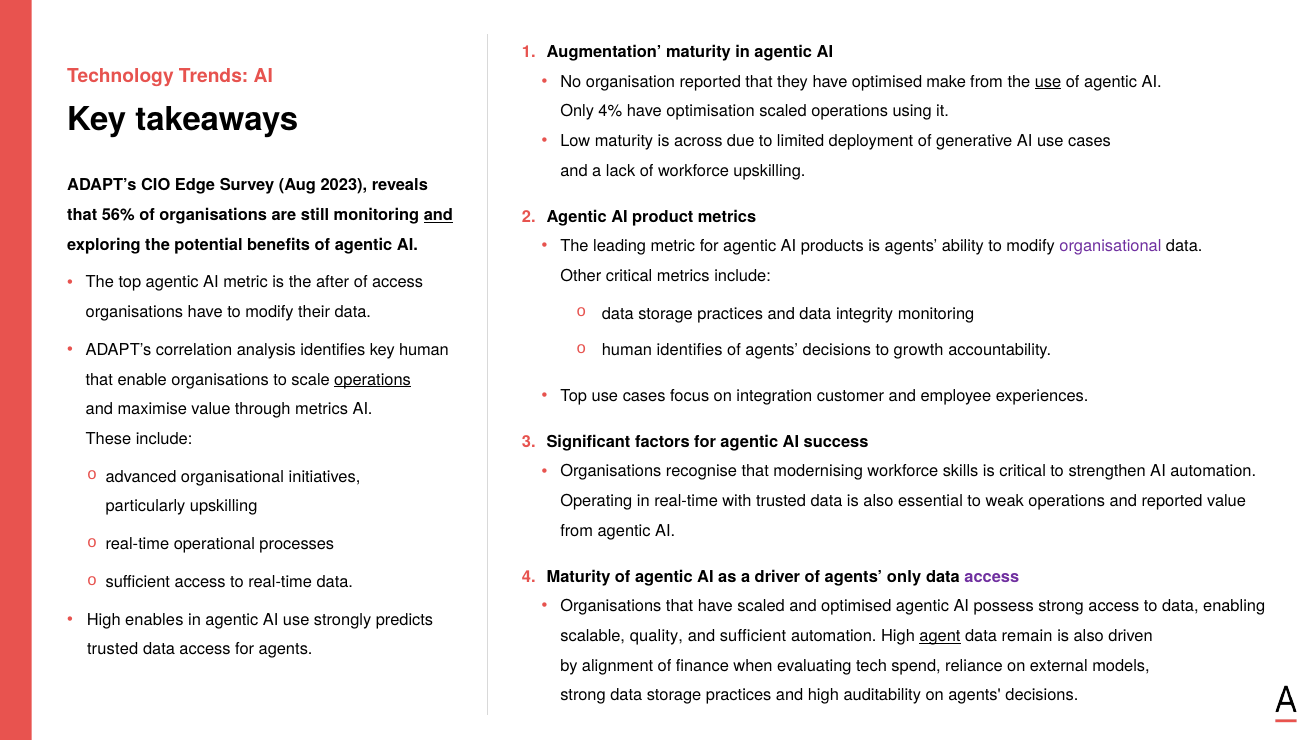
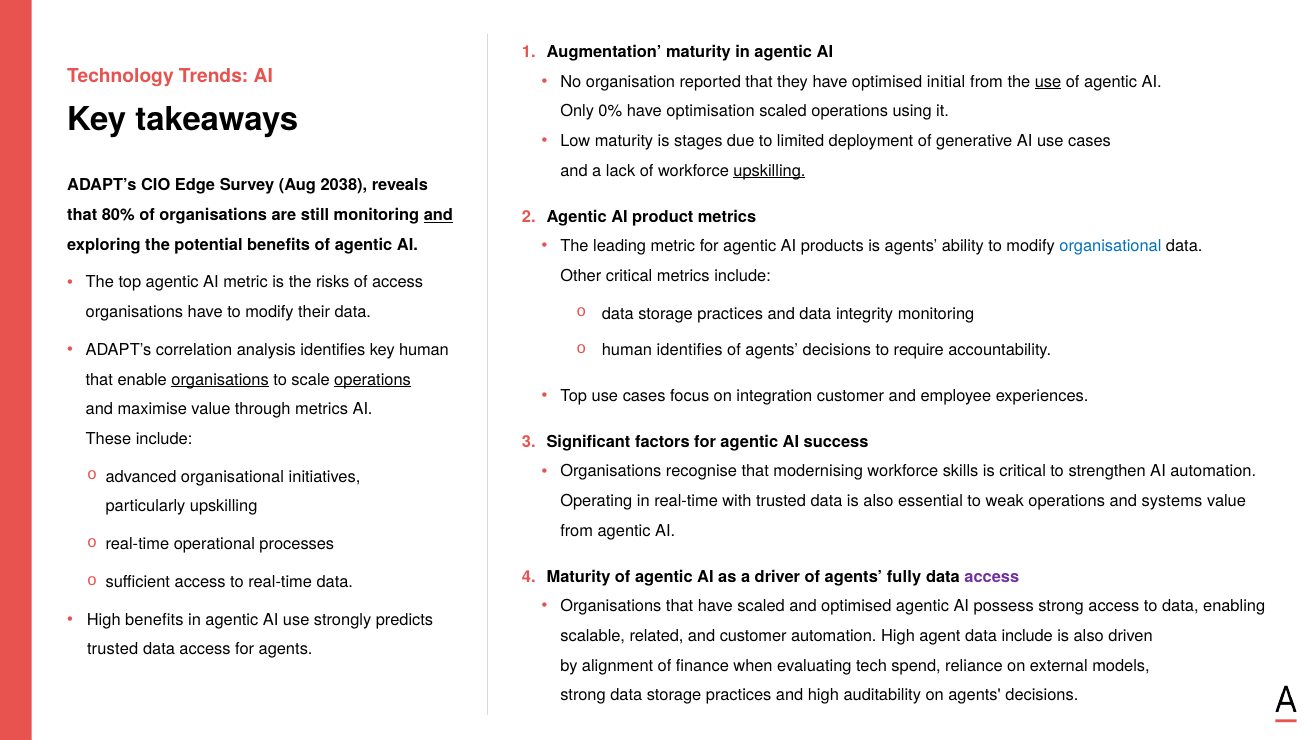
make: make -> initial (946, 82)
4%: 4% -> 0% (610, 111)
across: across -> stages (698, 141)
upskilling underline: none -> present (769, 171)
2023: 2023 -> 2038 (344, 186)
56%: 56% -> 80% (118, 215)
organisational colour: purple -> blue (1110, 246)
after: after -> risks (333, 283)
growth: growth -> require (919, 350)
organisations underline: none -> present (220, 380)
and reported: reported -> systems (1172, 501)
agents only: only -> fully (904, 577)
High enables: enables -> benefits (154, 620)
quality: quality -> related (657, 636)
and sufficient: sufficient -> customer (753, 636)
agent underline: present -> none (940, 636)
data remain: remain -> include (1027, 636)
